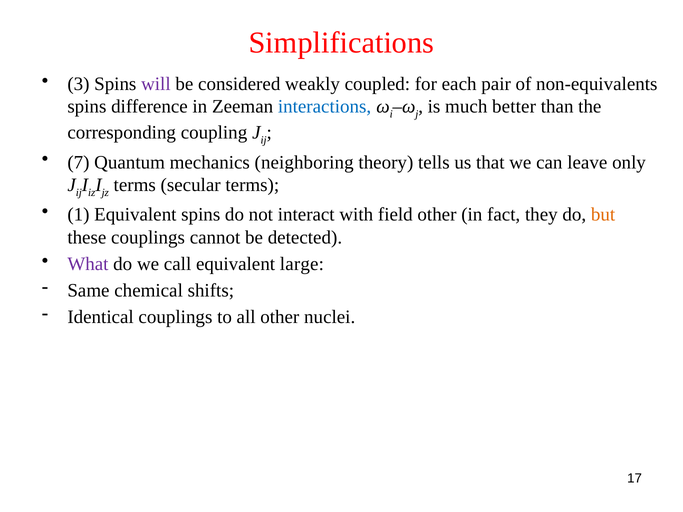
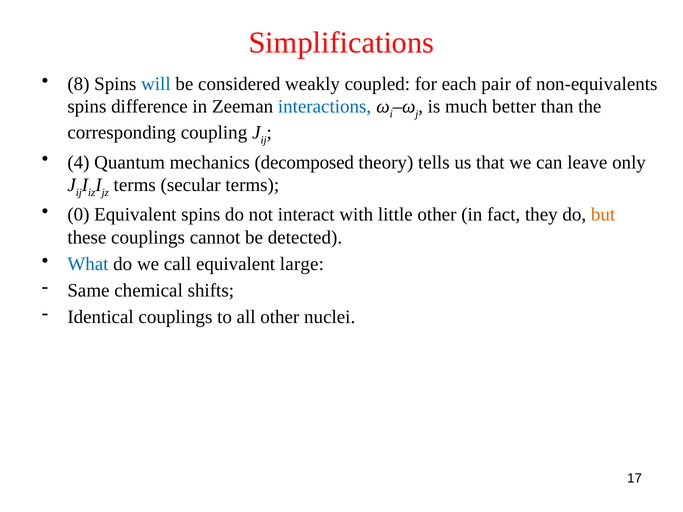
3: 3 -> 8 (78, 84)
will colour: purple -> blue (156, 84)
7: 7 -> 4 (78, 162)
neighboring: neighboring -> decomposed (304, 162)
1: 1 -> 0 (78, 215)
field: field -> little (395, 215)
What colour: purple -> blue (88, 264)
